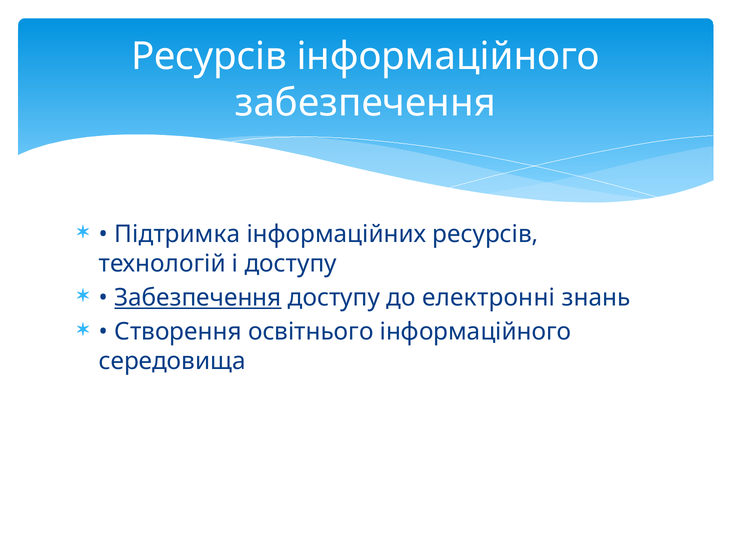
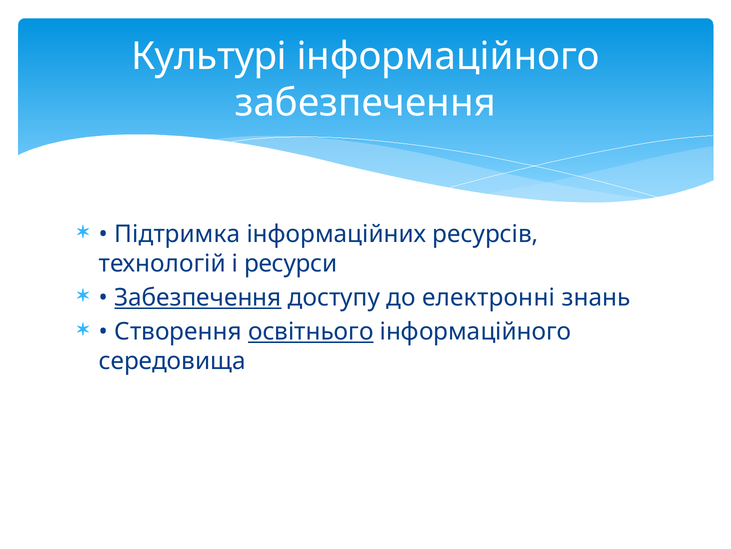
Ресурсів: Ресурсів -> Культурі (209, 57)
і доступу: доступу -> ресурси (291, 263)
освітнього underline: none -> present (311, 331)
